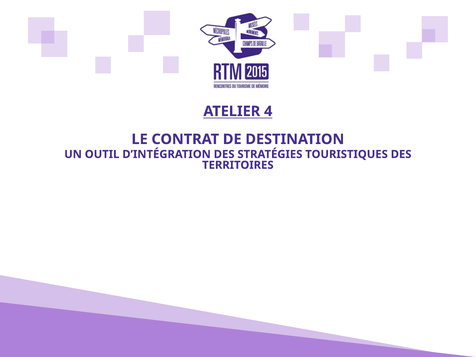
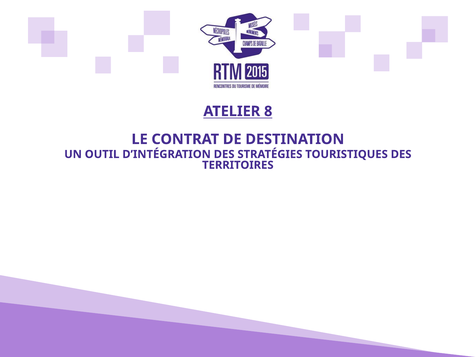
4: 4 -> 8 (268, 111)
